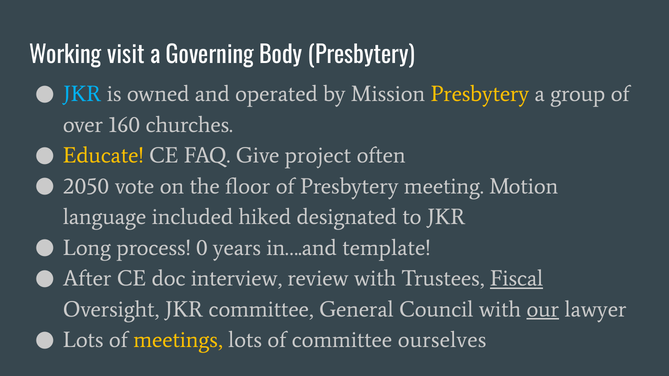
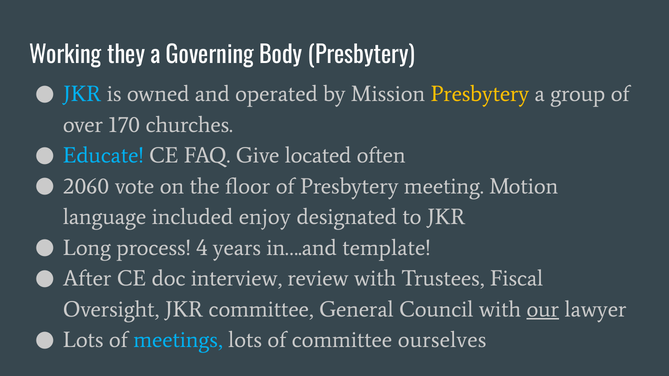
visit: visit -> they (126, 55)
160: 160 -> 170 (124, 125)
Educate colour: yellow -> light blue (103, 156)
project: project -> located (318, 156)
2050: 2050 -> 2060 (86, 187)
hiked: hiked -> enjoy (265, 217)
0: 0 -> 4 (202, 248)
Fiscal underline: present -> none (517, 279)
meetings colour: yellow -> light blue (178, 340)
